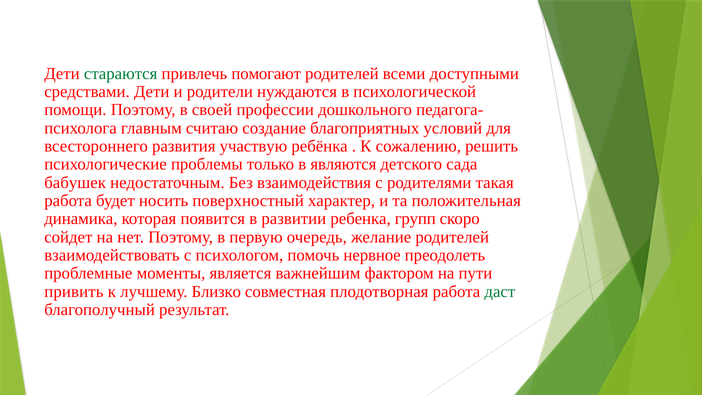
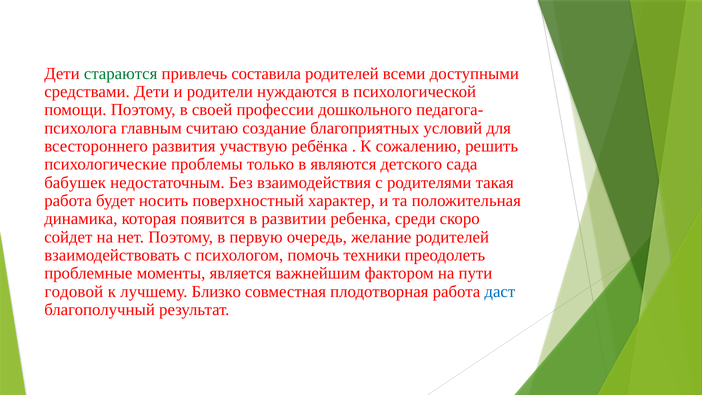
помогают: помогают -> составила (266, 74)
групп: групп -> среди (415, 219)
нервное: нервное -> техники (372, 255)
привить: привить -> годовой (74, 291)
даст colour: green -> blue (500, 291)
